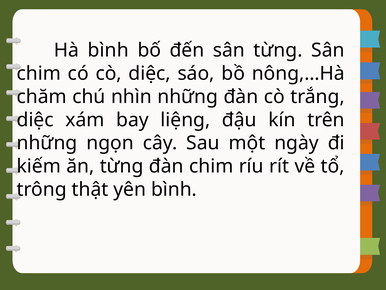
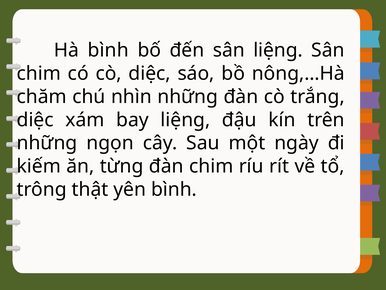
sân từng: từng -> liệng (278, 50)
